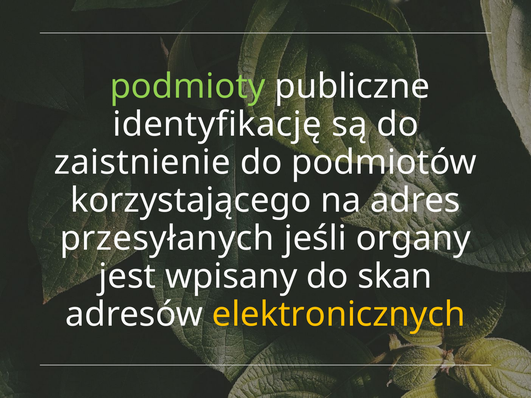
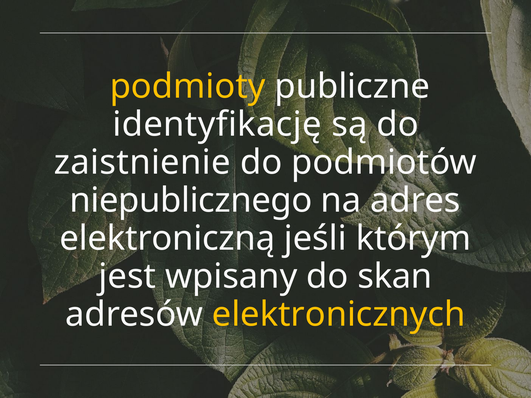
podmioty colour: light green -> yellow (188, 86)
korzystającego: korzystającego -> niepublicznego (191, 201)
przesyłanych: przesyłanych -> elektroniczną (167, 239)
organy: organy -> którym (413, 239)
